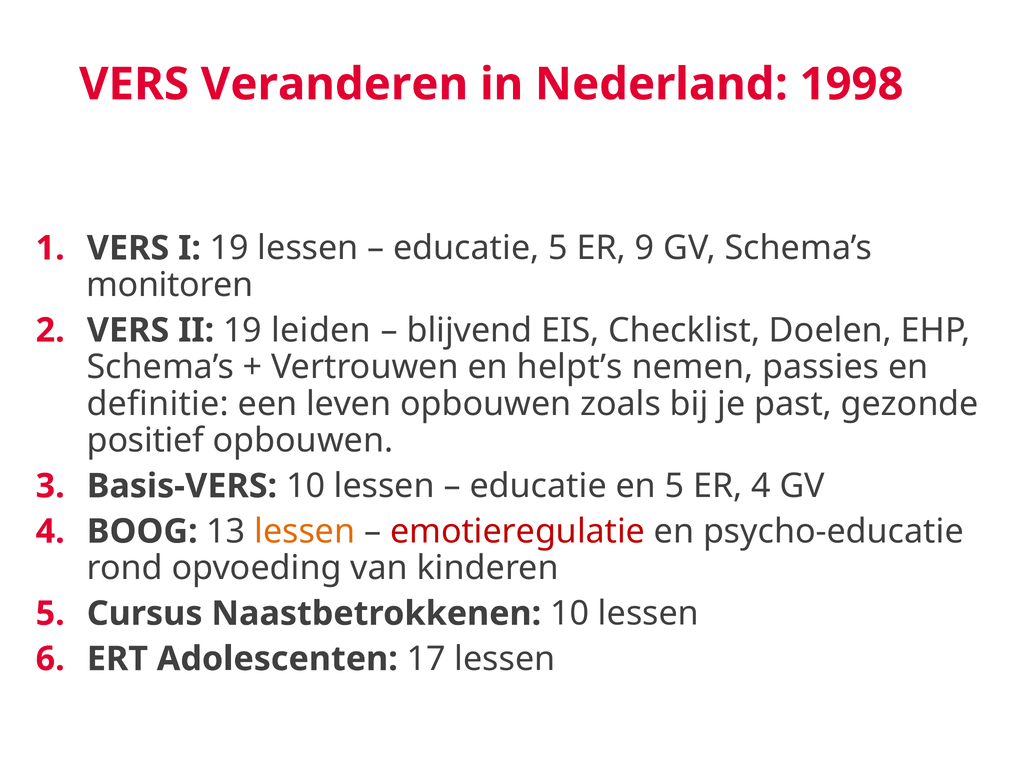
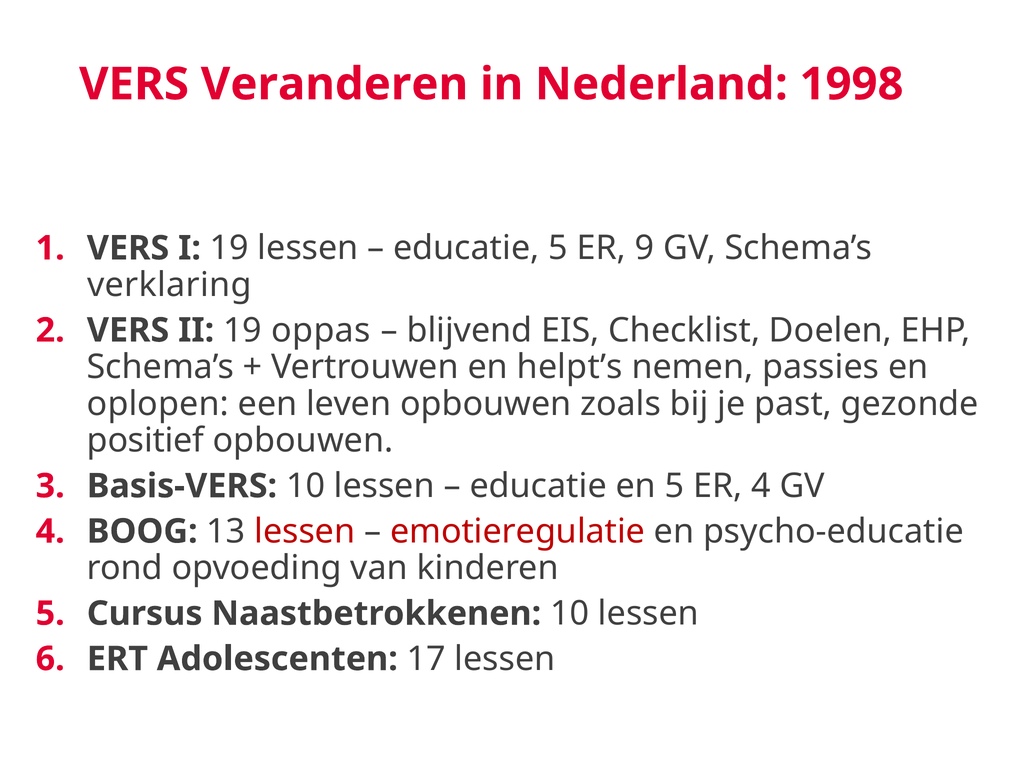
monitoren: monitoren -> verklaring (169, 285)
leiden: leiden -> oppas (321, 330)
definitie: definitie -> oplopen (158, 404)
lessen colour: orange -> red (305, 532)
